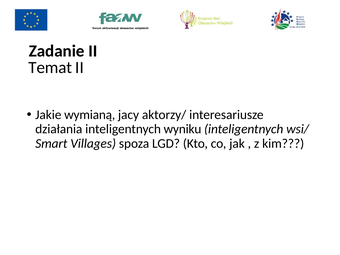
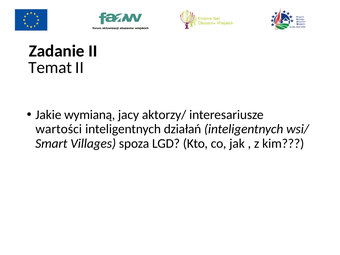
działania: działania -> wartości (59, 129)
wyniku: wyniku -> działań (183, 129)
